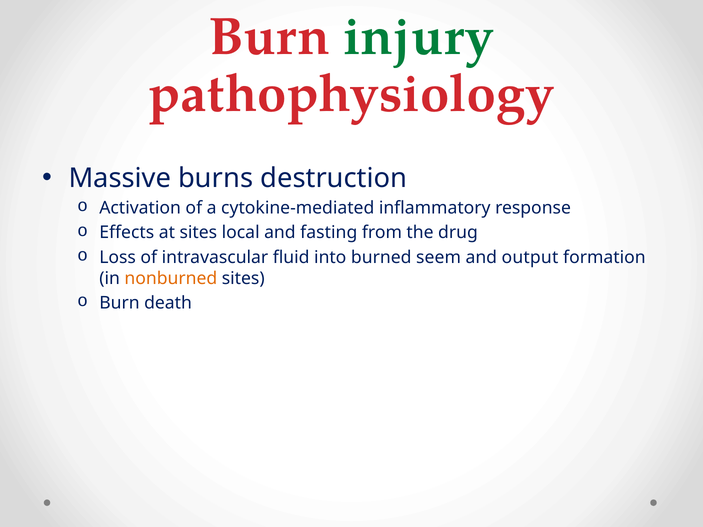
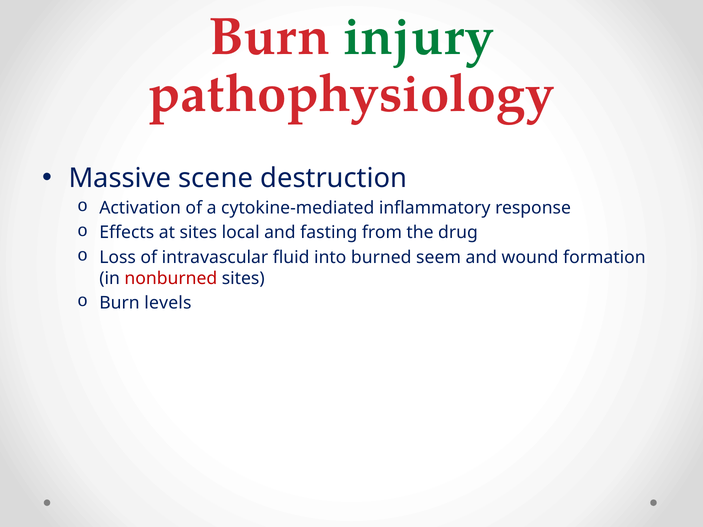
burns: burns -> scene (216, 178)
output: output -> wound (530, 257)
nonburned colour: orange -> red (171, 278)
death: death -> levels (168, 303)
